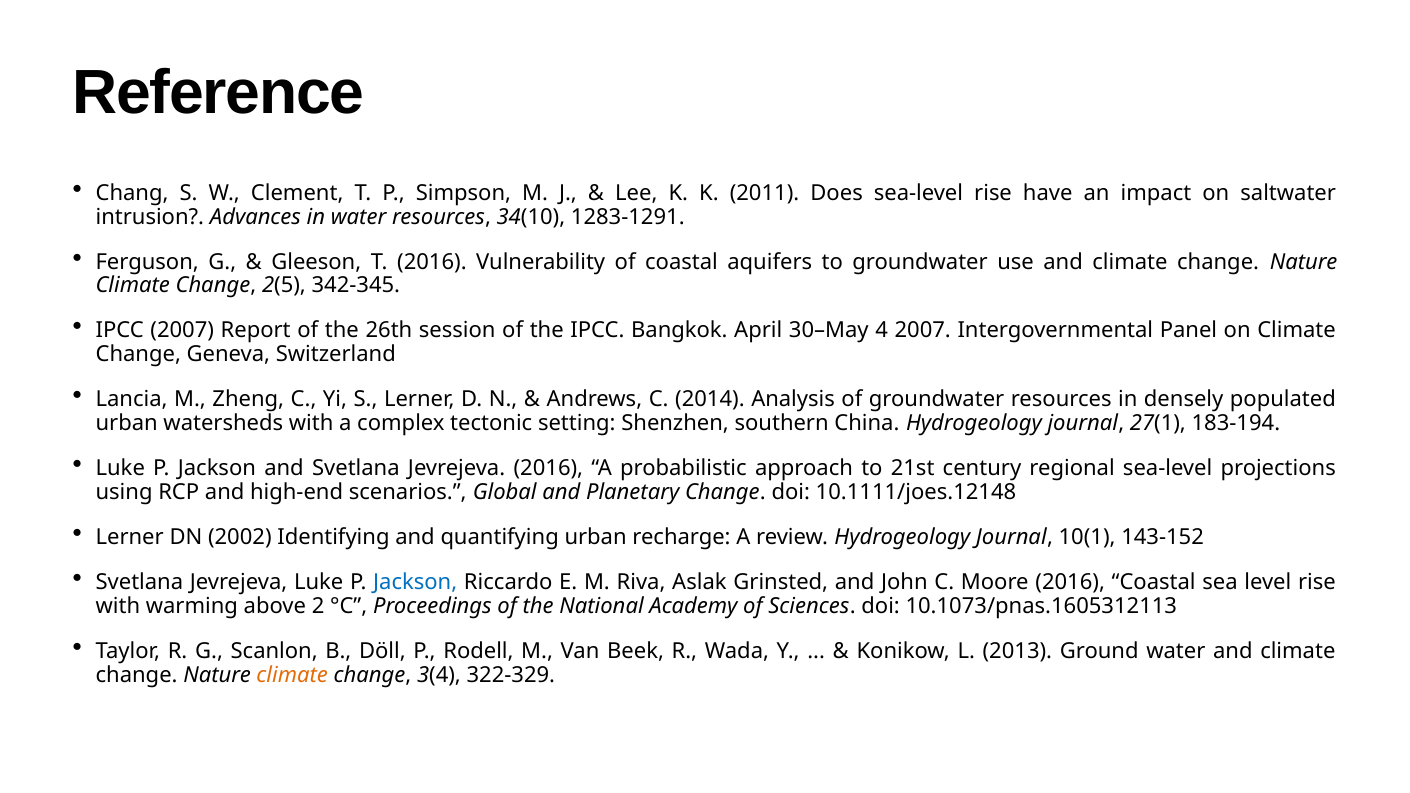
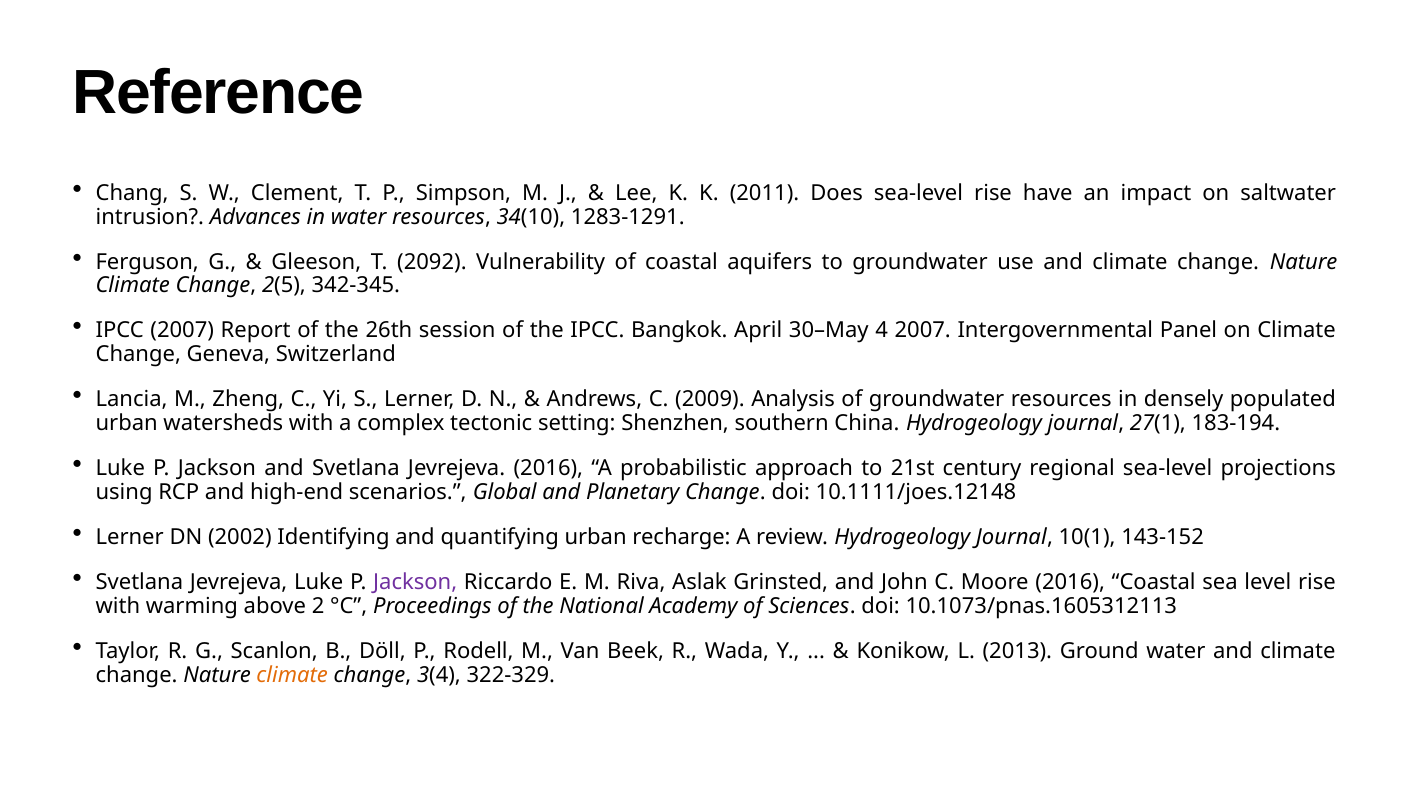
T 2016: 2016 -> 2092 (432, 262)
2014: 2014 -> 2009 (710, 400)
Jackson colour: blue -> purple (415, 582)
